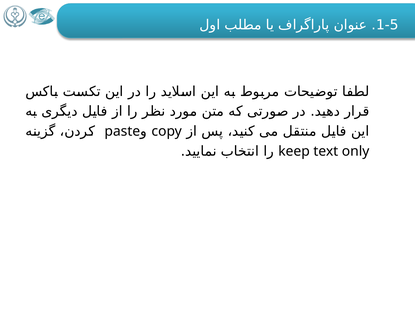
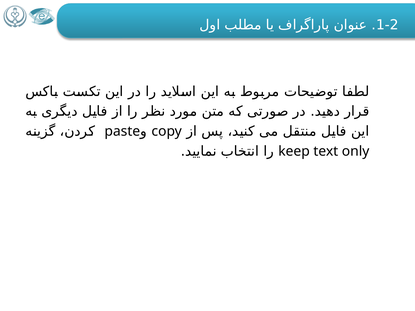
1-5: 1-5 -> 1-2 (387, 25)
